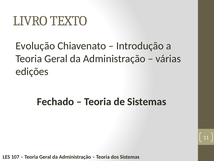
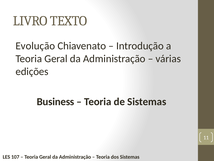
Fechado: Fechado -> Business (56, 101)
